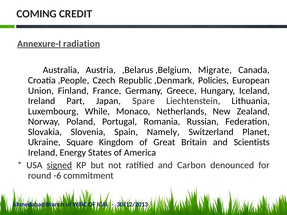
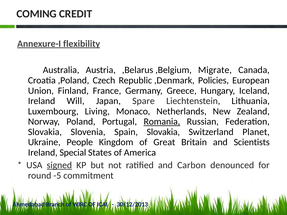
radiation: radiation -> flexibility (82, 44)
,People: ,People -> ,Poland (74, 80)
Part: Part -> Will (76, 101)
While: While -> Living (97, 111)
Romania underline: none -> present (162, 122)
Spain Namely: Namely -> Slovakia (163, 132)
Square: Square -> People (80, 142)
Energy: Energy -> Special (73, 153)
-6: -6 -> -5 (57, 176)
